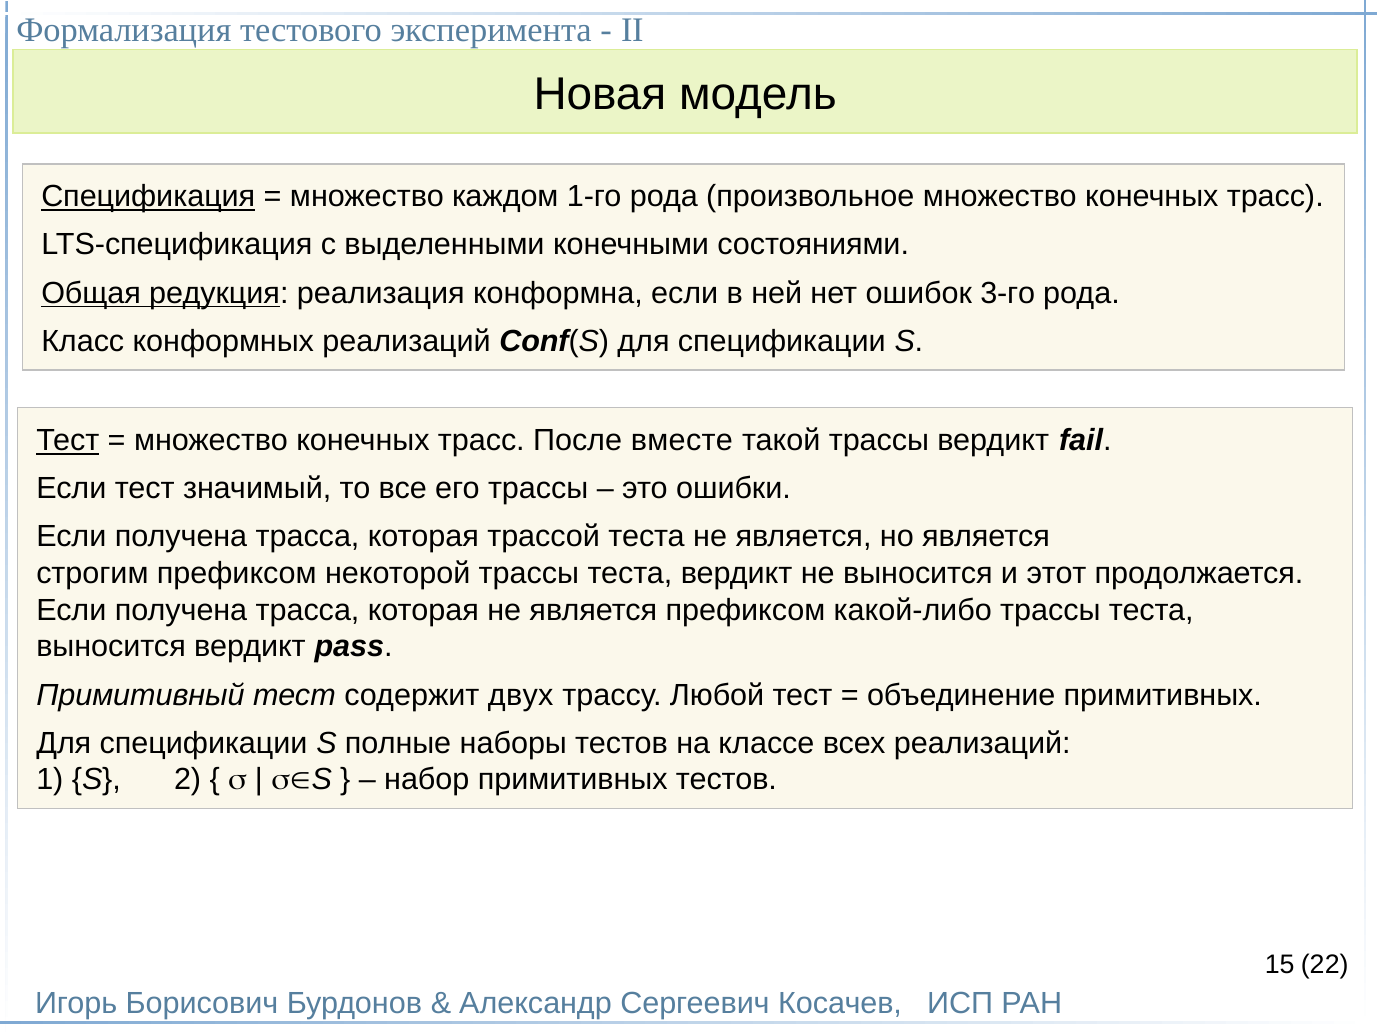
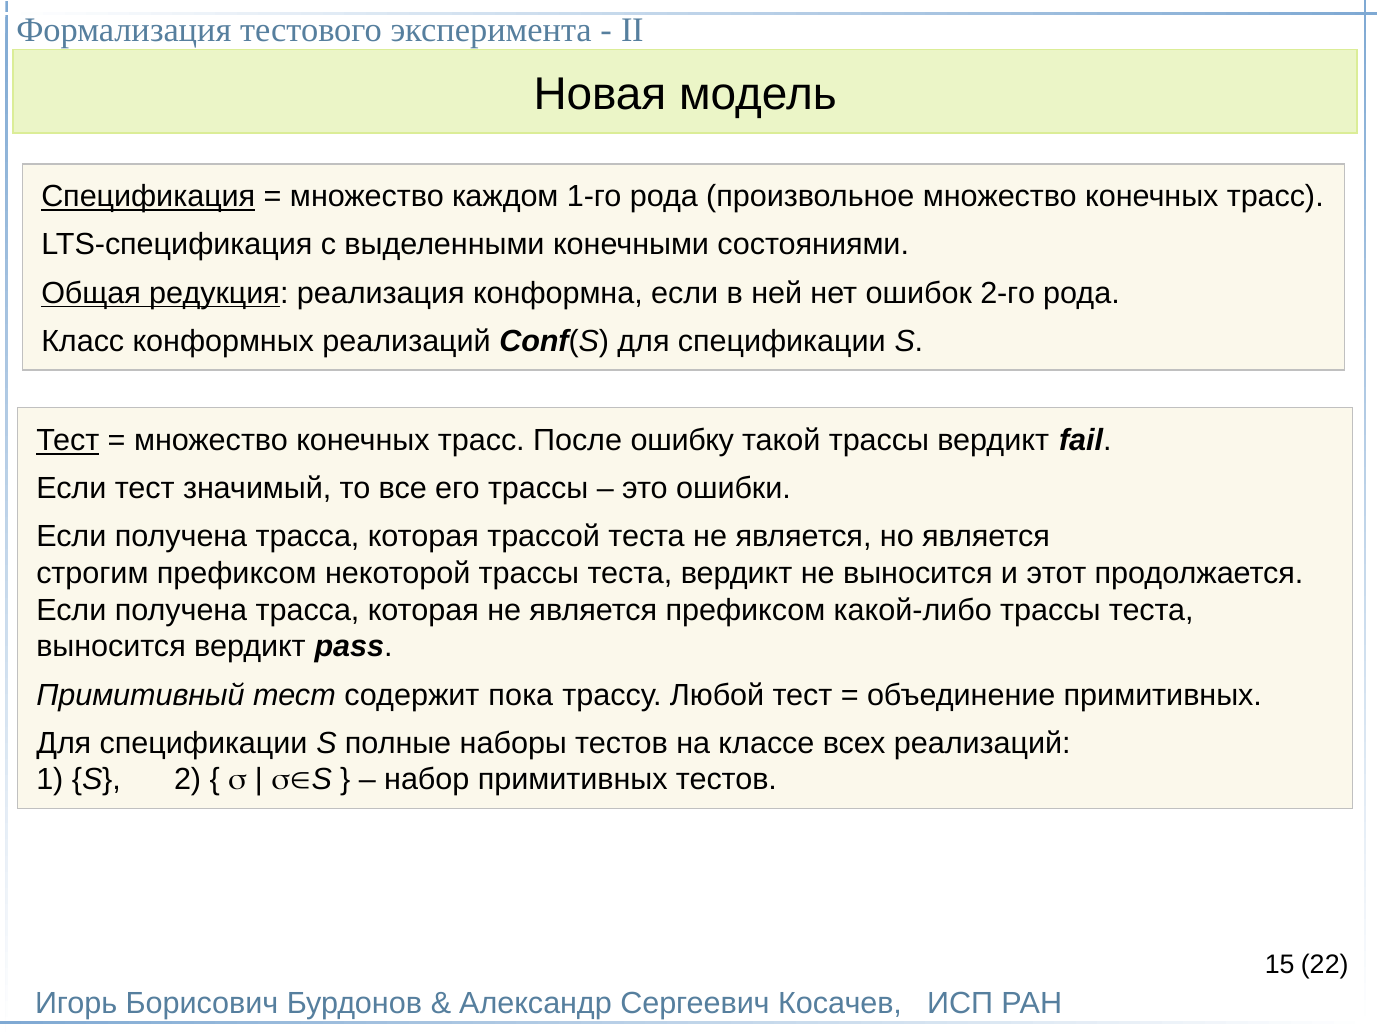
3-го: 3-го -> 2-го (1008, 293)
вместе: вместе -> ошибку (682, 441)
двух: двух -> пока (521, 695)
